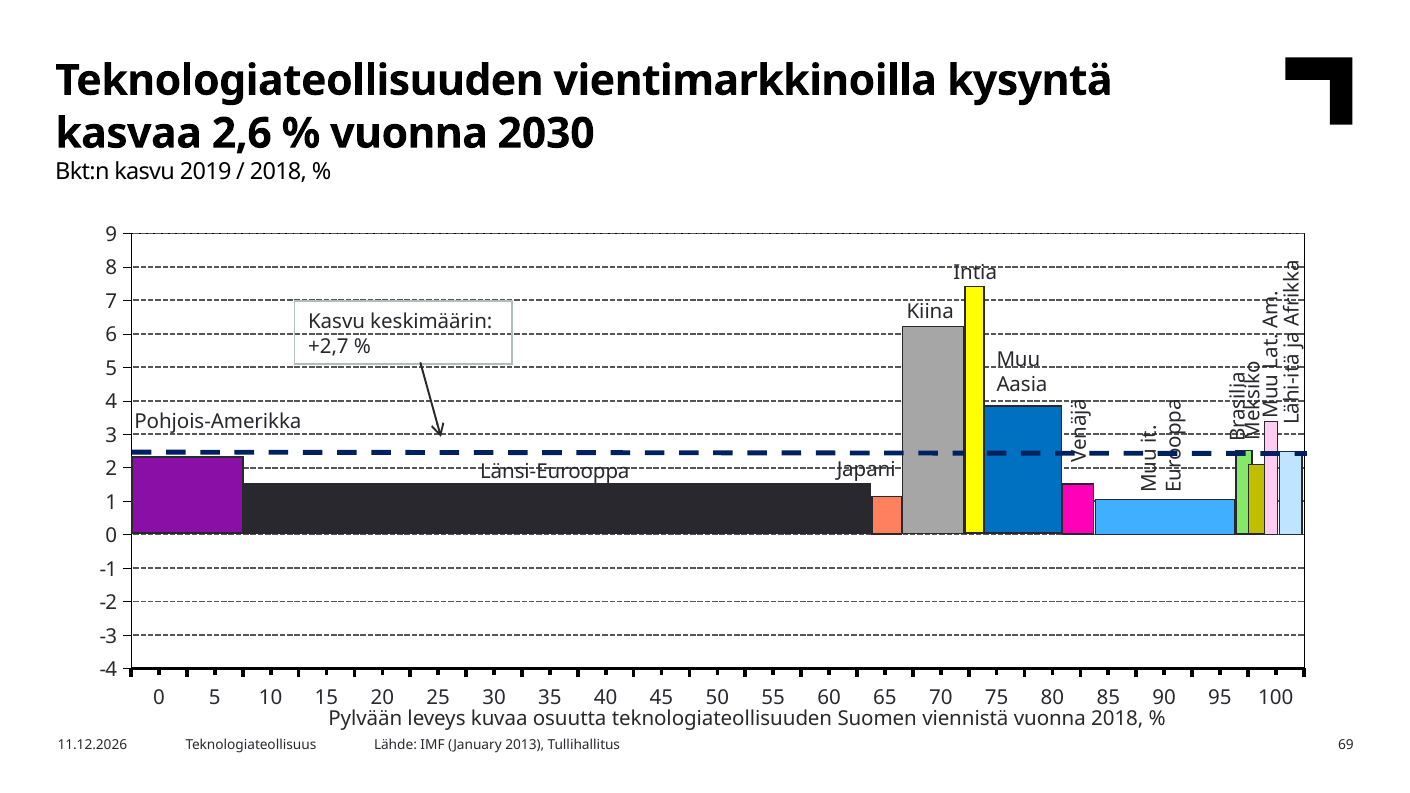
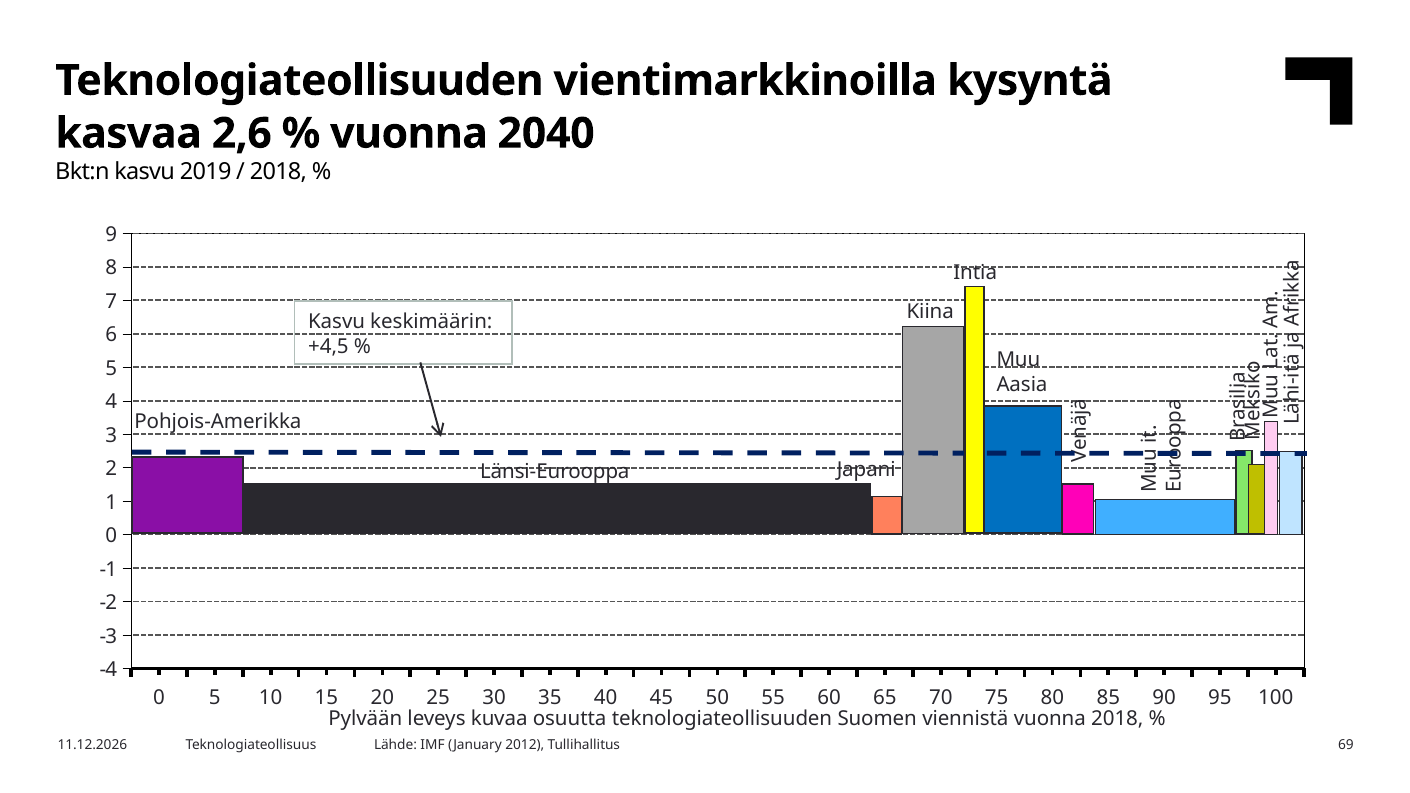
2030: 2030 -> 2040 (546, 134)
+2,7: +2,7 -> +4,5 (328, 346)
2013: 2013 -> 2012 (525, 745)
